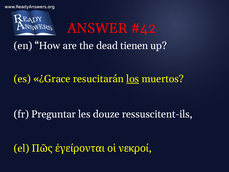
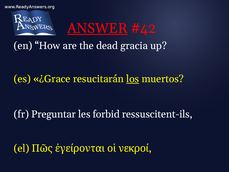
ANSWER underline: none -> present (97, 28)
tienen: tienen -> gracia (134, 46)
douze: douze -> forbid (106, 114)
